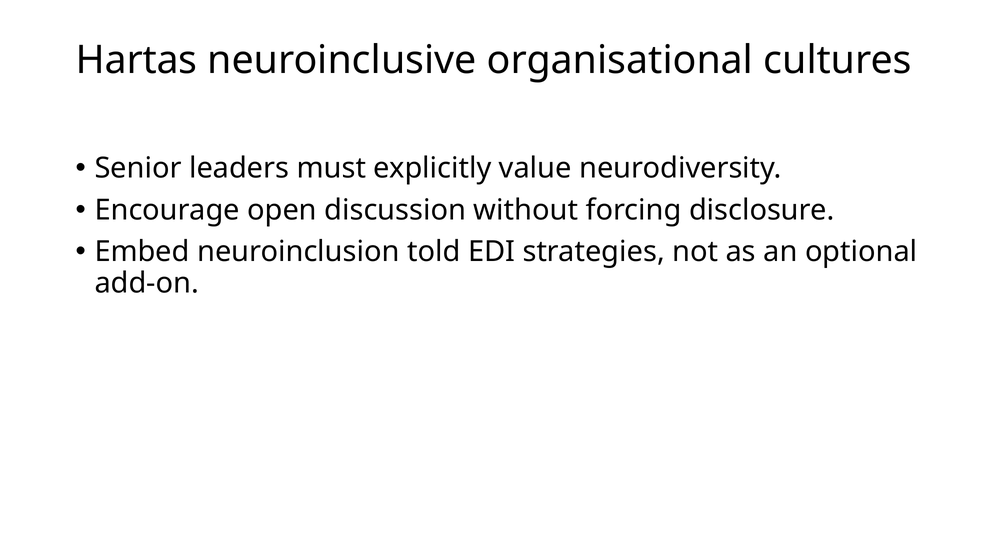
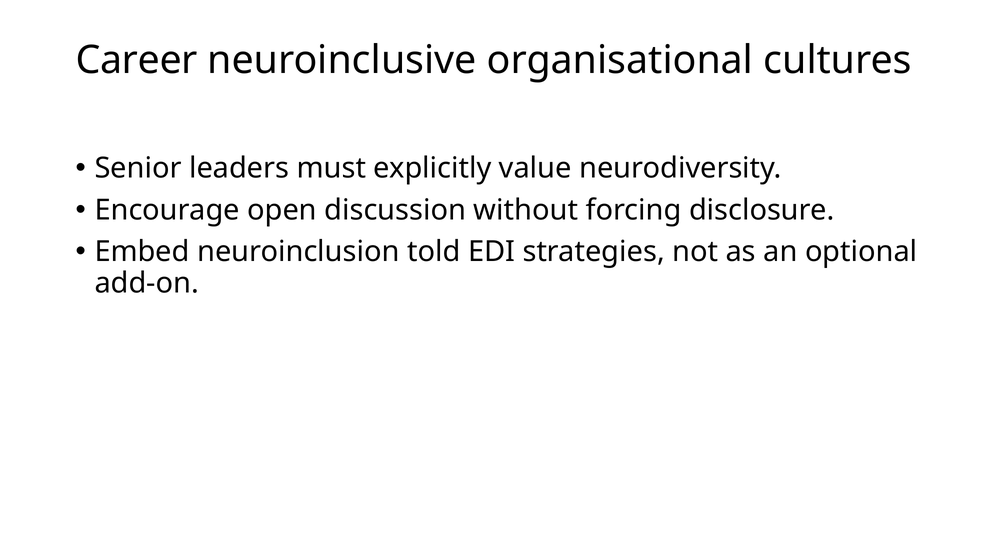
Hartas: Hartas -> Career (137, 60)
